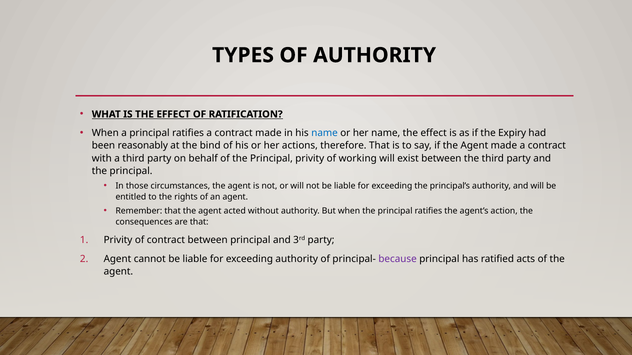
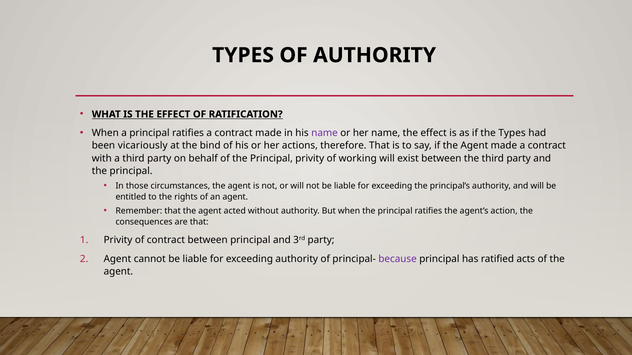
name colour: blue -> purple (325, 133)
the Expiry: Expiry -> Types (512, 133)
reasonably: reasonably -> vicariously (143, 146)
